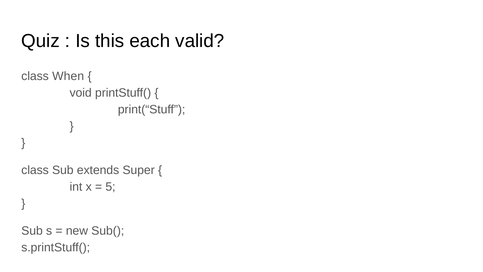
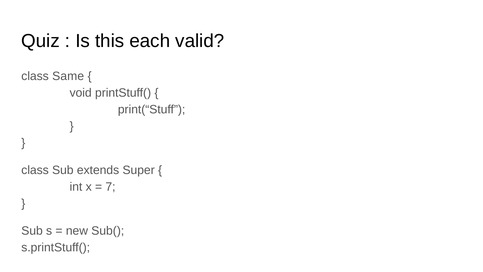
When: When -> Same (68, 76)
5: 5 -> 7 (110, 187)
